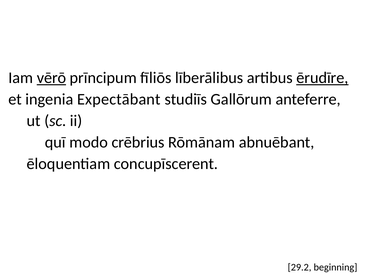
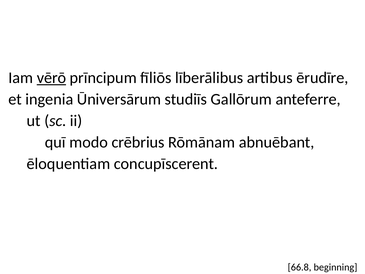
ērudīre underline: present -> none (322, 78)
Expectābant: Expectābant -> Ūniversārum (119, 99)
29.2: 29.2 -> 66.8 (300, 267)
